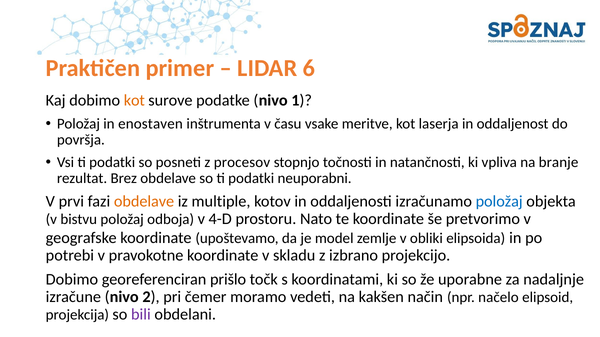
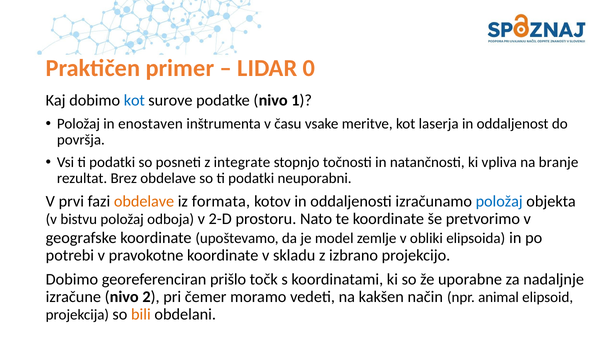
6: 6 -> 0 (309, 68)
kot colour: orange -> blue (134, 101)
procesov: procesov -> integrate (242, 163)
multiple: multiple -> formata (221, 202)
4-D: 4-D -> 2-D (220, 219)
načelo: načelo -> animal (499, 298)
bili colour: purple -> orange (141, 315)
